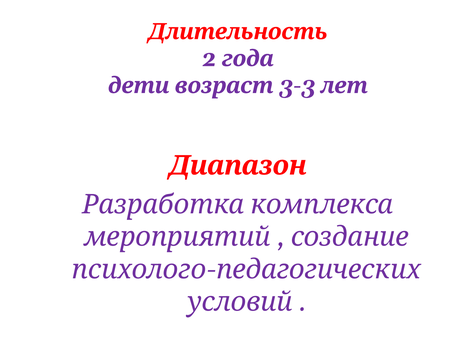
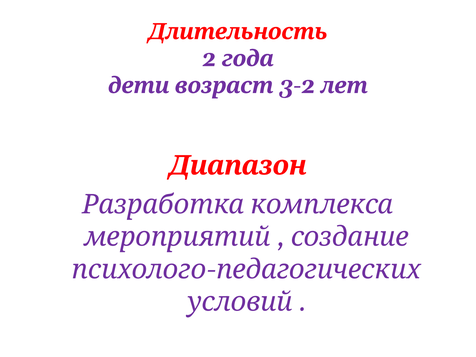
3-3: 3-3 -> 3-2 (297, 86)
